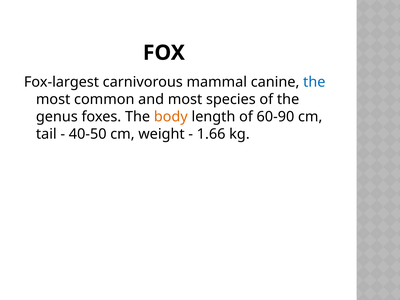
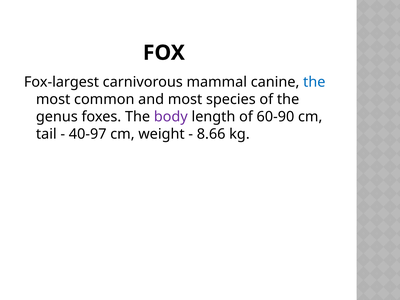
body colour: orange -> purple (171, 117)
40-50: 40-50 -> 40-97 (88, 134)
1.66: 1.66 -> 8.66 (211, 134)
